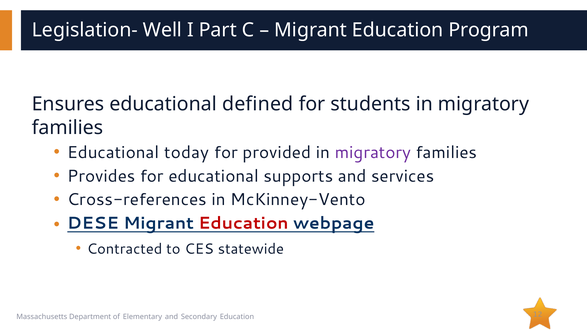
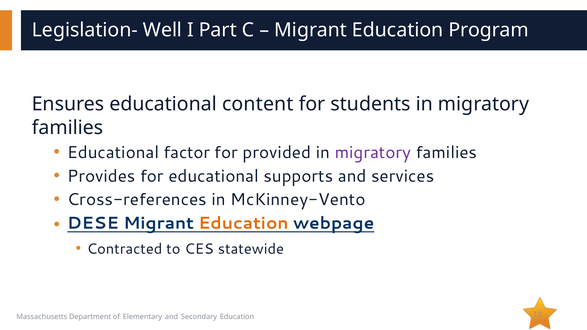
defined: defined -> content (258, 104)
today: today -> factor (187, 153)
Education colour: red -> orange (244, 223)
